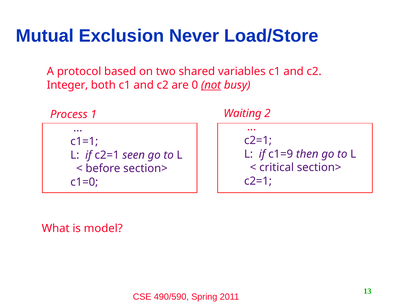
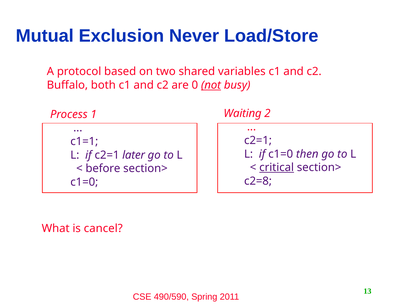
Integer: Integer -> Buffalo (67, 85)
if c1=9: c1=9 -> c1=0 (281, 154)
seen: seen -> later (134, 155)
critical underline: none -> present (277, 168)
c2=1: c2=1 -> c2=8 (258, 181)
model: model -> cancel (103, 229)
